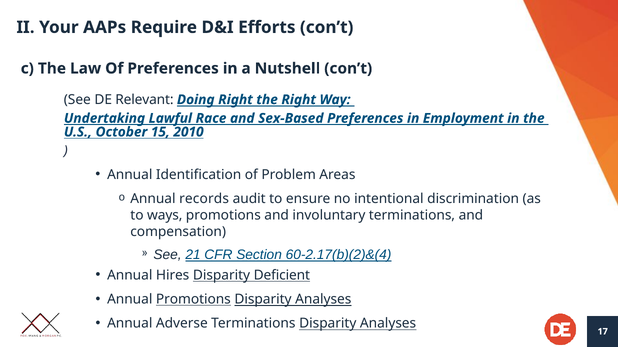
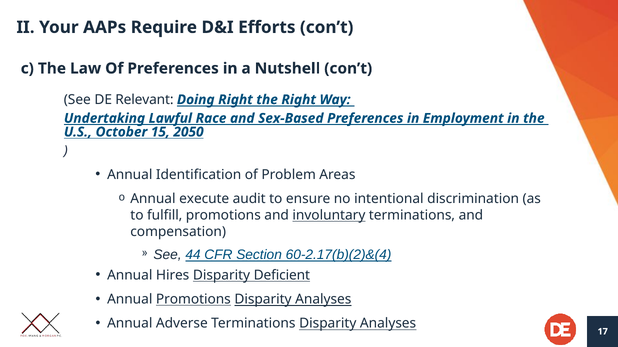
2010: 2010 -> 2050 (189, 132)
records: records -> execute (204, 199)
ways: ways -> fulfill (165, 216)
involuntary underline: none -> present (329, 216)
21: 21 -> 44 (193, 255)
